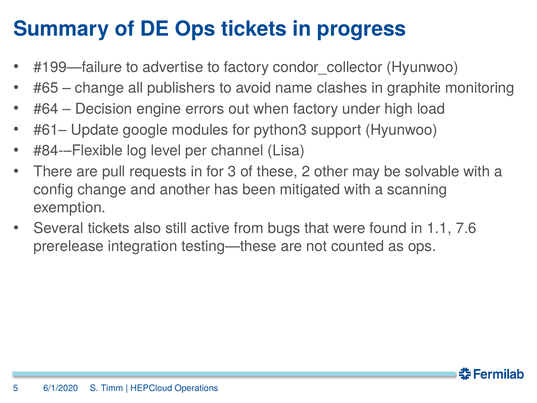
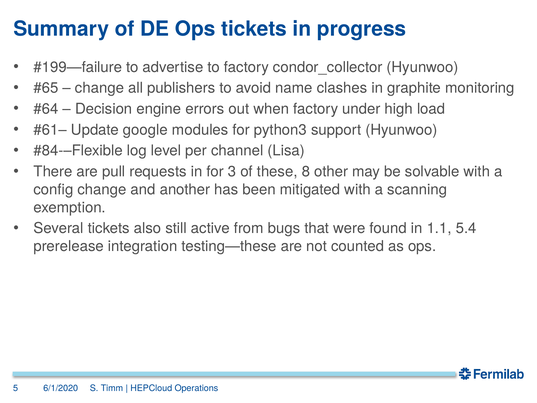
2: 2 -> 8 (306, 172)
7.6: 7.6 -> 5.4 (466, 228)
